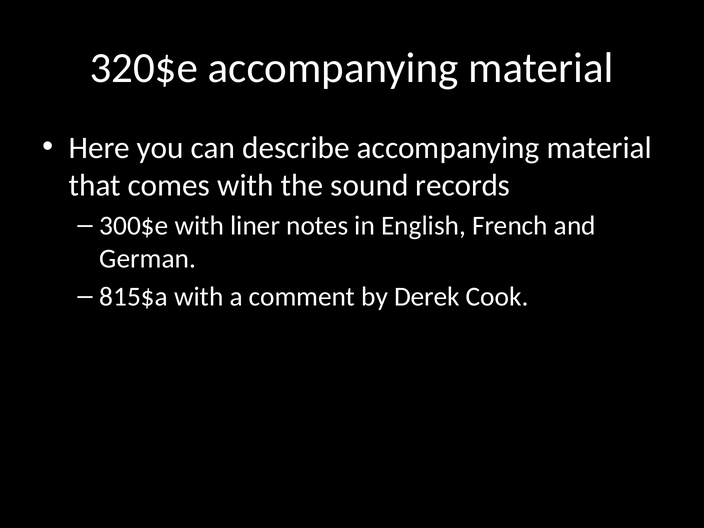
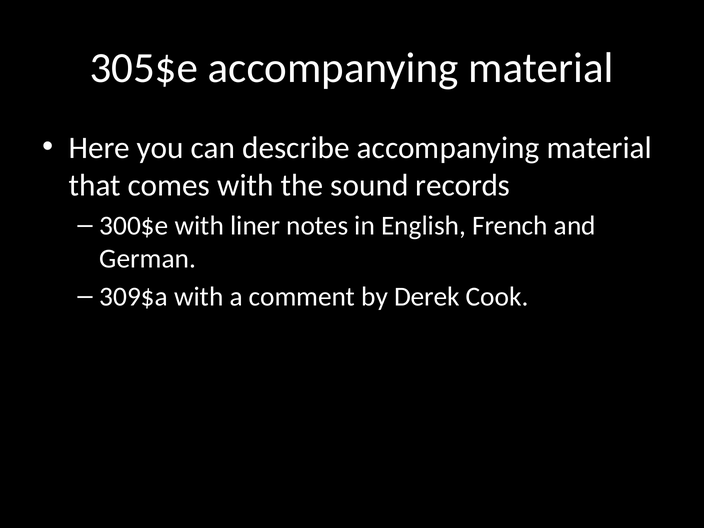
320$e: 320$e -> 305$e (144, 68)
815$a: 815$a -> 309$a (134, 297)
